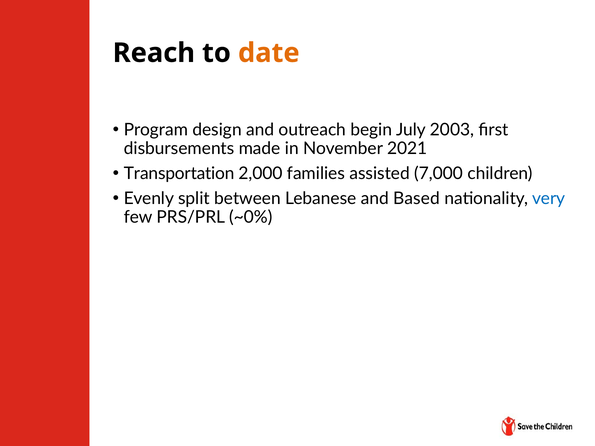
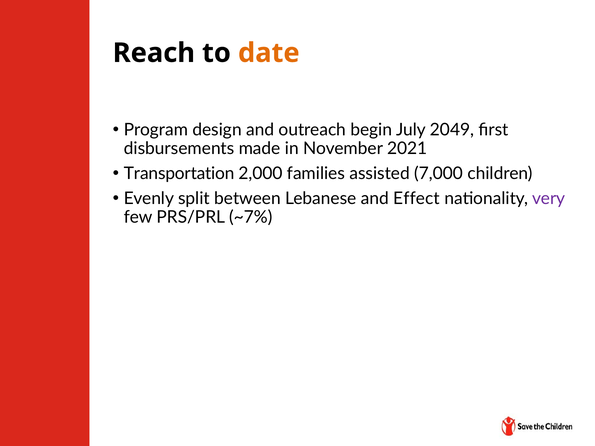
2003: 2003 -> 2049 (452, 130)
Based: Based -> Effect (417, 199)
very colour: blue -> purple (549, 199)
~0%: ~0% -> ~7% (251, 217)
